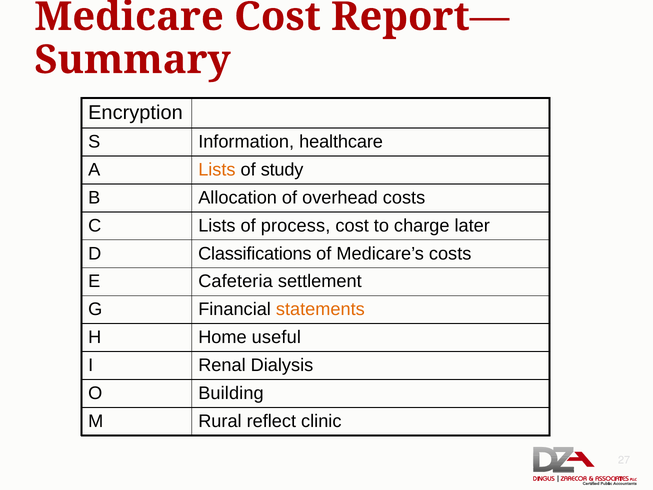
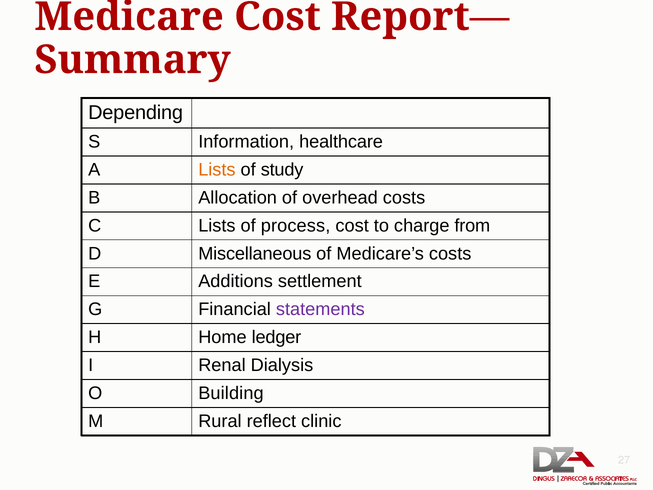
Encryption: Encryption -> Depending (136, 113)
later: later -> from (472, 225)
Classifications: Classifications -> Miscellaneous (255, 253)
Cafeteria: Cafeteria -> Additions (236, 281)
statements colour: orange -> purple (320, 309)
useful: useful -> ledger (276, 337)
